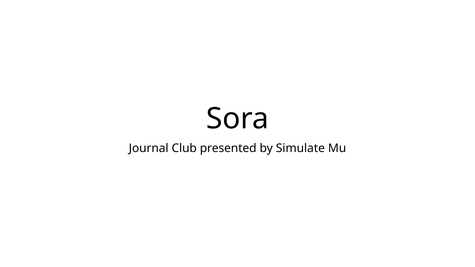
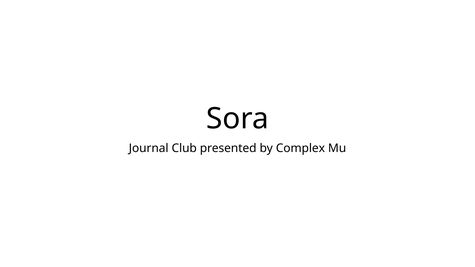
Simulate: Simulate -> Complex (300, 148)
